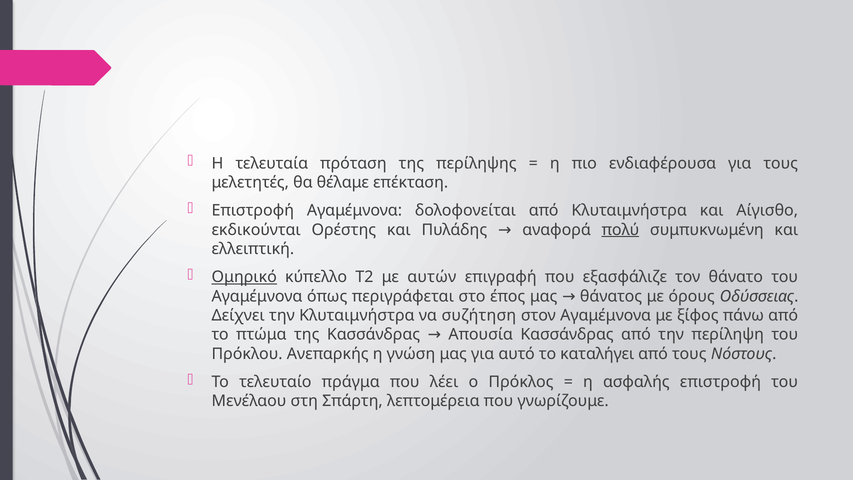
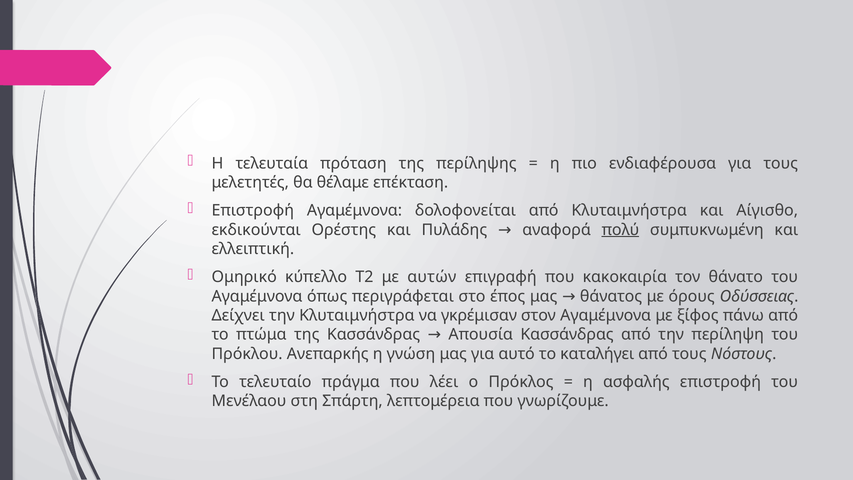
Ομηρικό underline: present -> none (244, 277)
εξασφάλιζε: εξασφάλιζε -> κακοκαιρία (625, 277)
συζήτηση: συζήτηση -> γκρέμισαν (479, 315)
